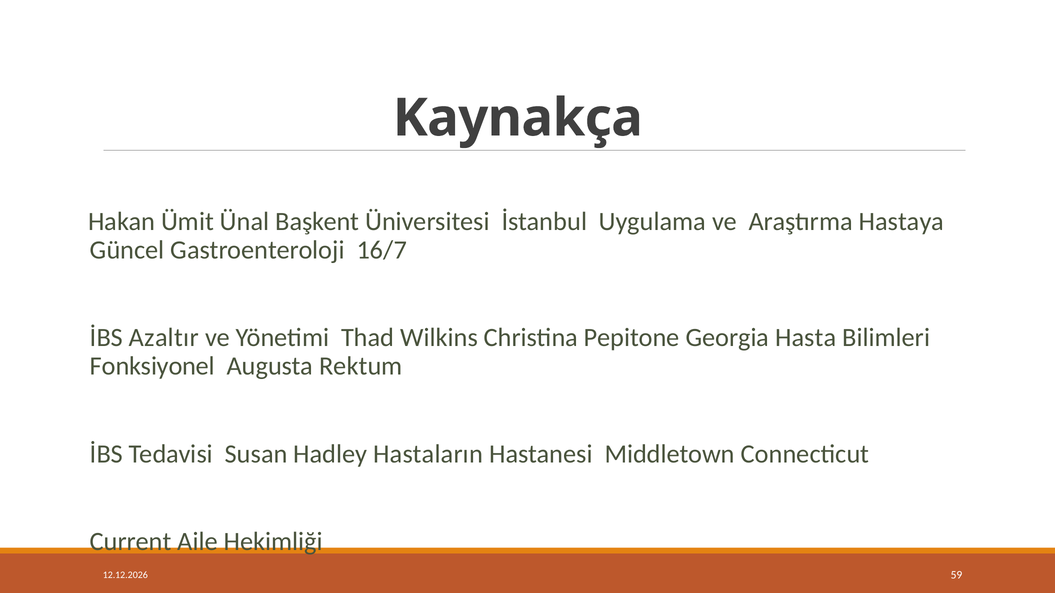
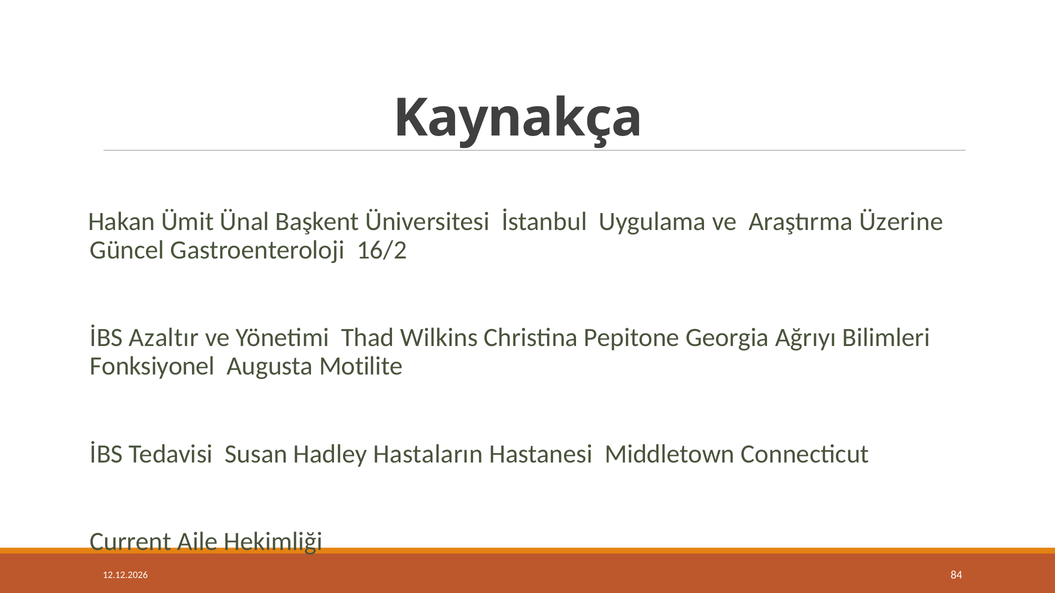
Hastaya: Hastaya -> Üzerine (901, 222)
16/7: 16/7 -> 16/2 (382, 250)
Hasta: Hasta -> Ağrıyı (806, 338)
Rektum: Rektum -> Motilite (361, 367)
59: 59 -> 84 (956, 575)
